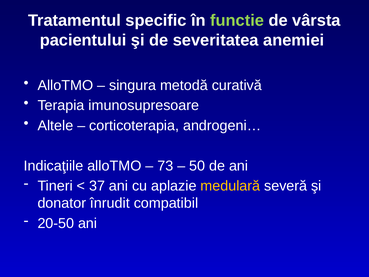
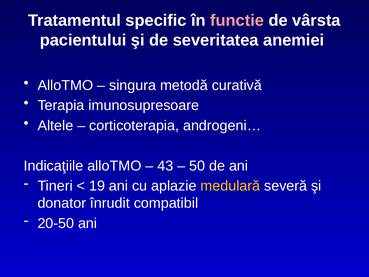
functie colour: light green -> pink (237, 21)
73: 73 -> 43 (165, 166)
37: 37 -> 19 (97, 186)
